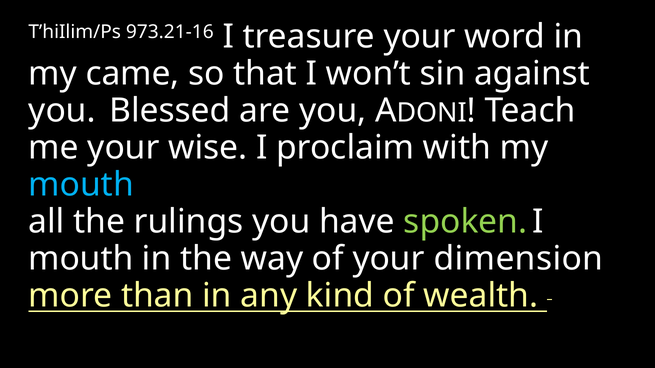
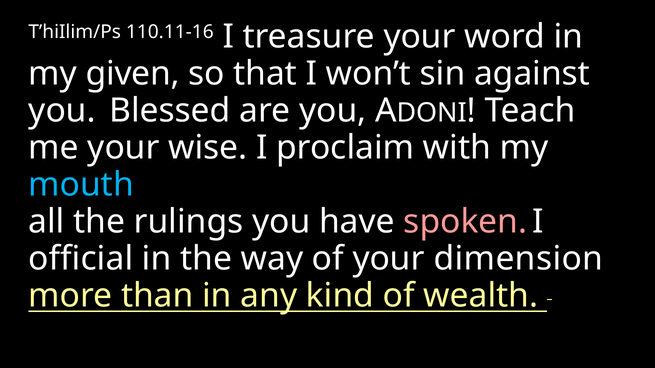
973.21-16: 973.21-16 -> 110.11-16 (170, 32)
came: came -> given (133, 74)
spoken colour: light green -> pink (465, 222)
mouth: mouth -> official (81, 259)
